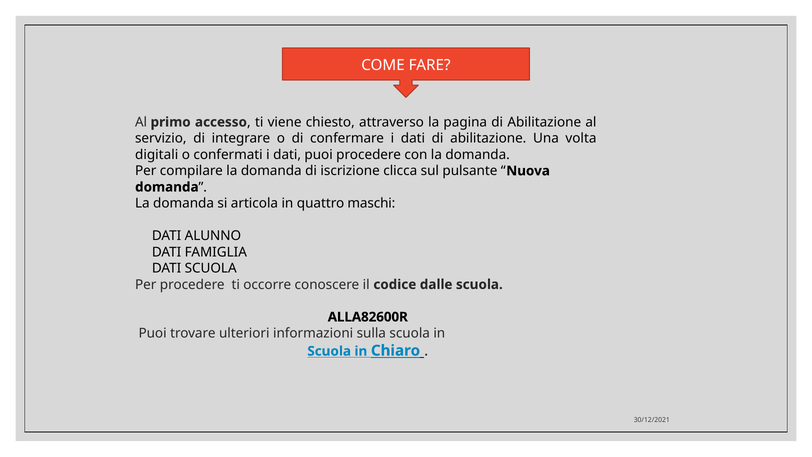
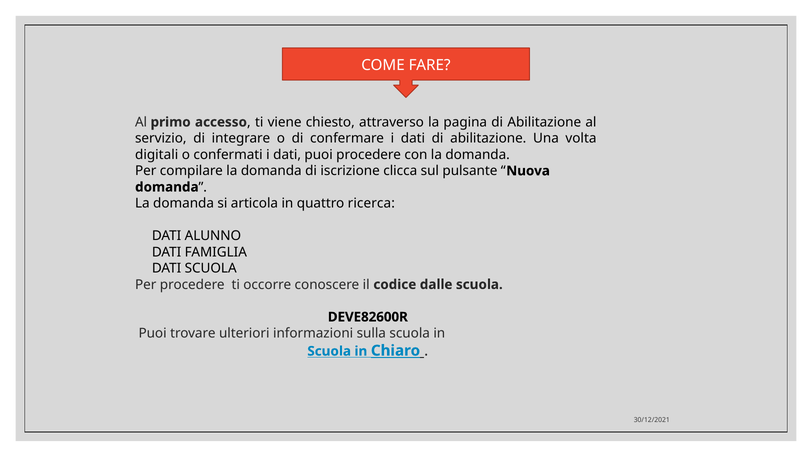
maschi: maschi -> ricerca (371, 203)
ALLA82600R: ALLA82600R -> DEVE82600R (368, 317)
